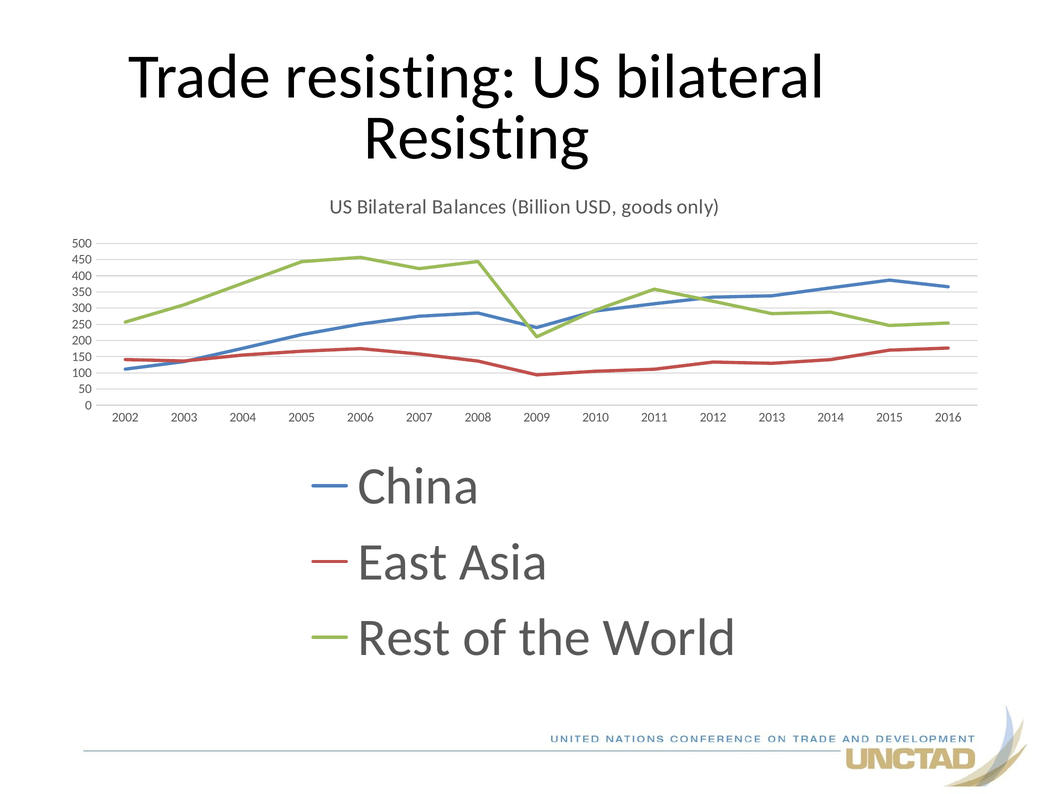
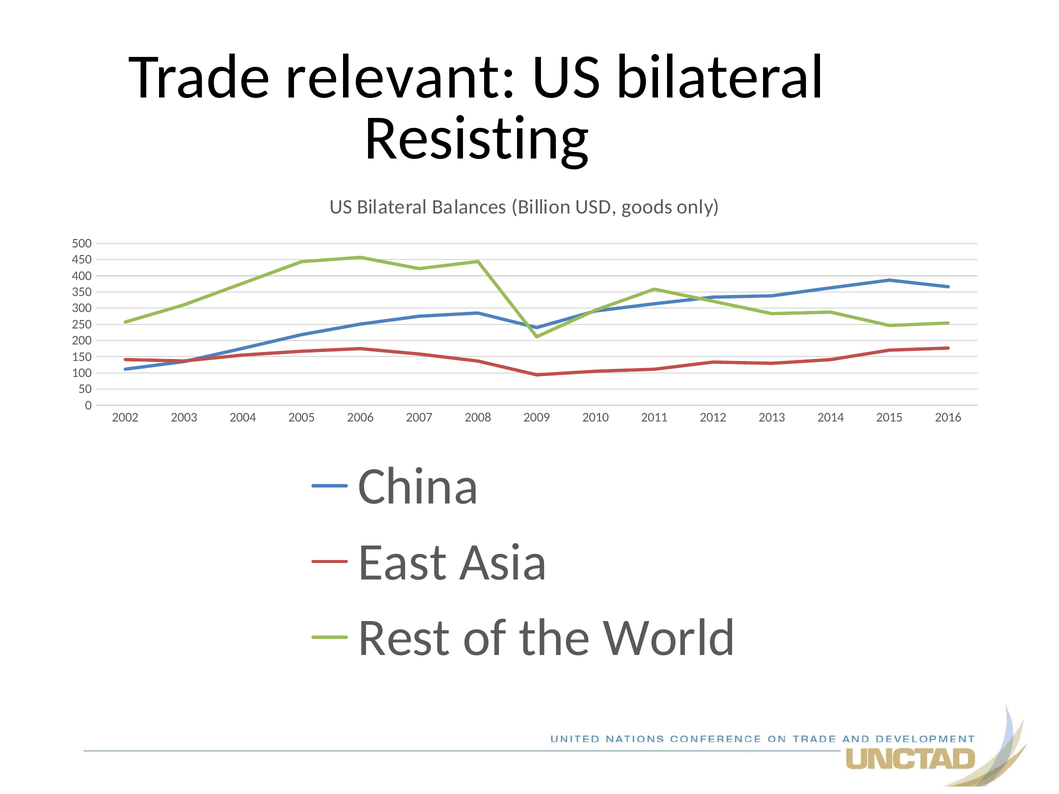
Trade resisting: resisting -> relevant (401, 77)
